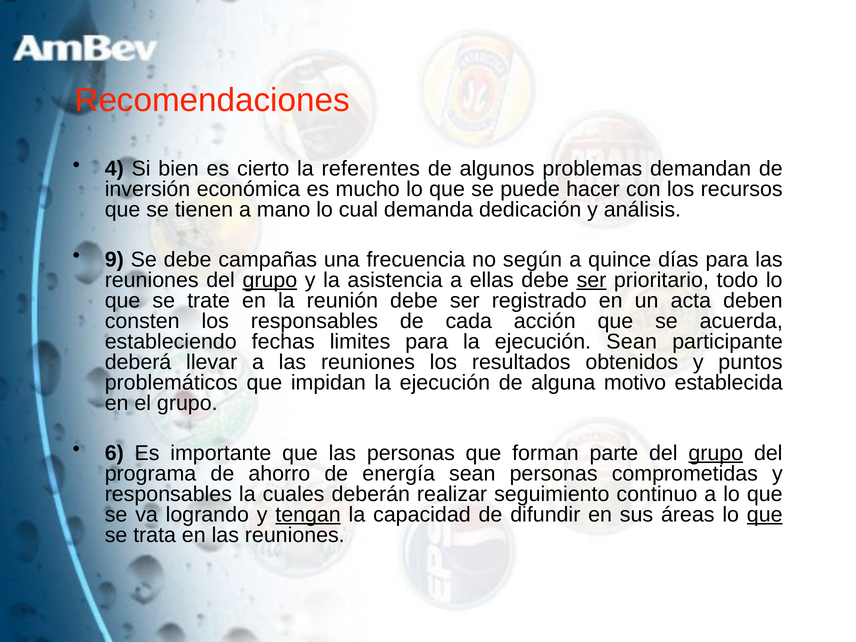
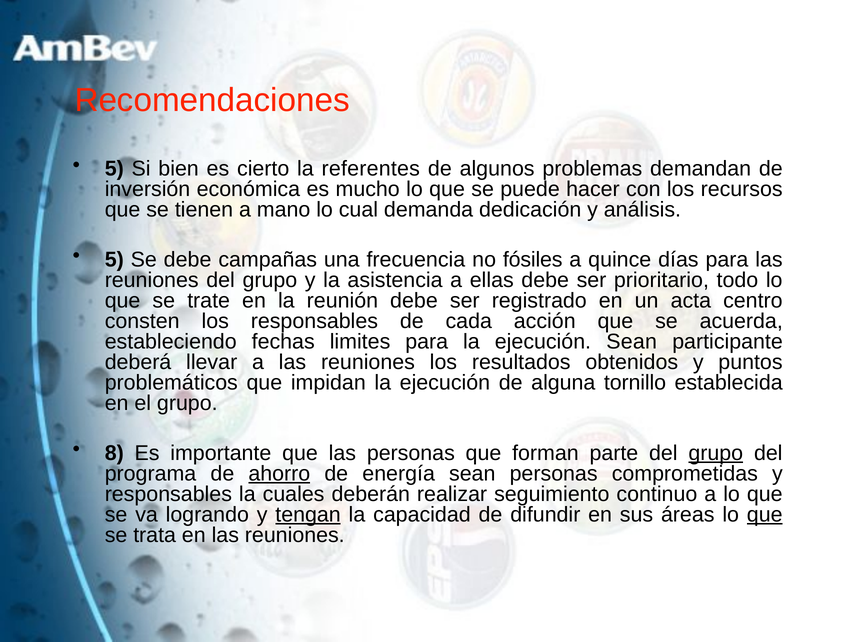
4: 4 -> 5 (114, 169)
9: 9 -> 5 (114, 259)
según: según -> fósiles (533, 259)
grupo underline: present -> none (270, 280)
ser underline: present -> none (591, 280)
deben: deben -> centro (753, 301)
motivo: motivo -> tornillo (635, 383)
6: 6 -> 8 (114, 453)
ahorro underline: none -> present (279, 474)
